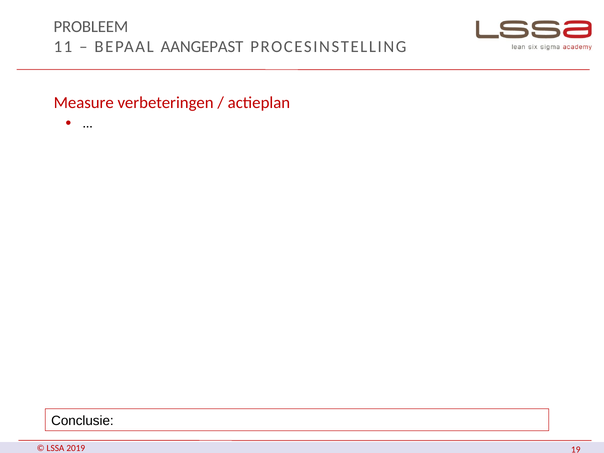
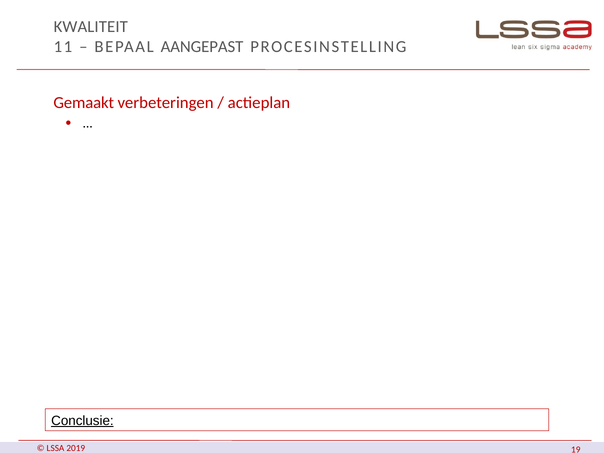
PROBLEEM: PROBLEEM -> KWALITEIT (91, 27)
Measure: Measure -> Gemaakt (84, 103)
Conclusie underline: none -> present (82, 421)
